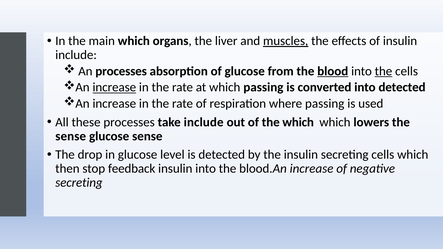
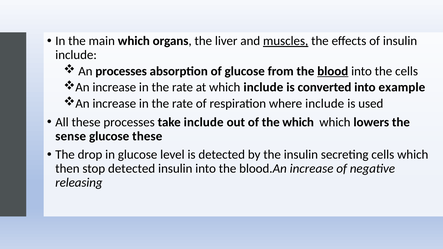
the underline: present -> none (383, 71)
increase underline: present -> none (114, 87)
which passing: passing -> include (263, 87)
into detected: detected -> example (402, 87)
where passing: passing -> include (325, 104)
glucose sense: sense -> these (147, 136)
stop feedback: feedback -> detected (132, 169)
secreting: secreting -> releasing (79, 183)
